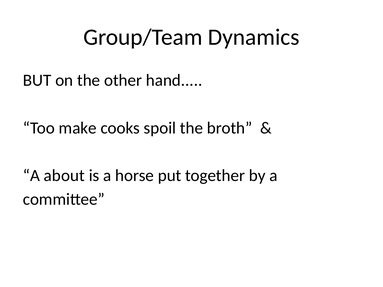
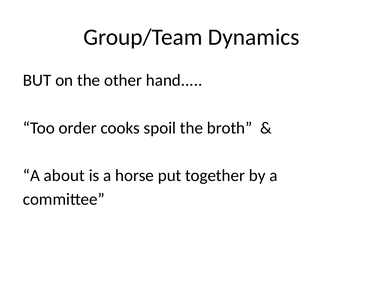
make: make -> order (78, 128)
